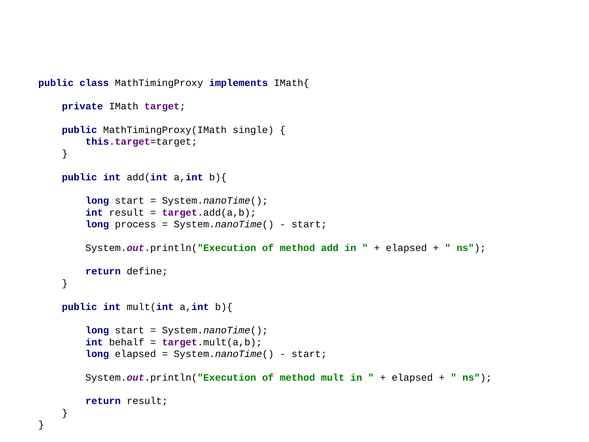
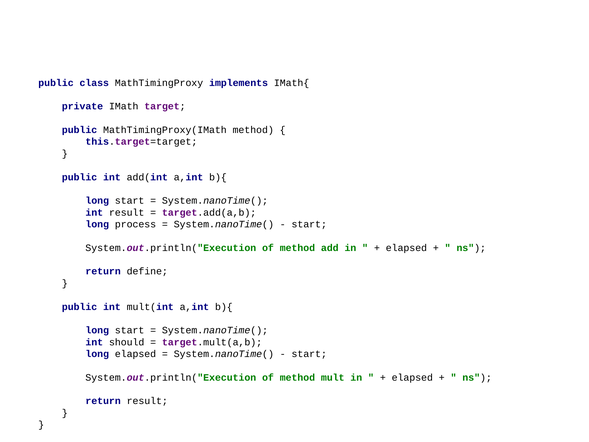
MathTimingProxy(IMath single: single -> method (253, 130)
behalf: behalf -> should (127, 342)
